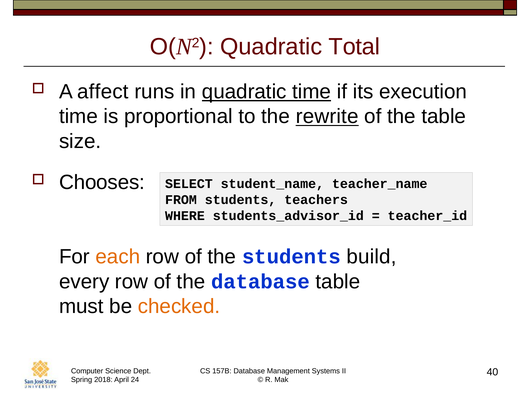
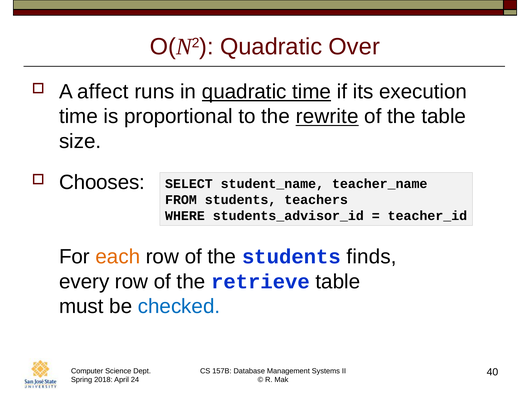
Total: Total -> Over (354, 47)
build: build -> finds (372, 257)
the database: database -> retrieve (261, 281)
checked colour: orange -> blue (179, 306)
